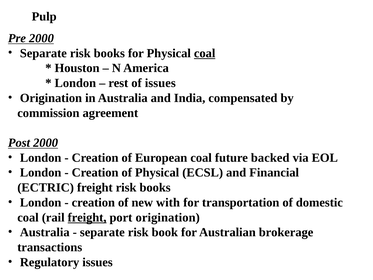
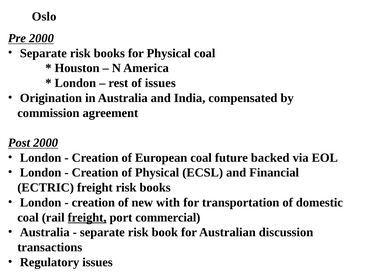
Pulp: Pulp -> Oslo (44, 16)
coal underline: present -> none (205, 53)
port origination: origination -> commercial (168, 217)
brokerage: brokerage -> discussion (286, 232)
